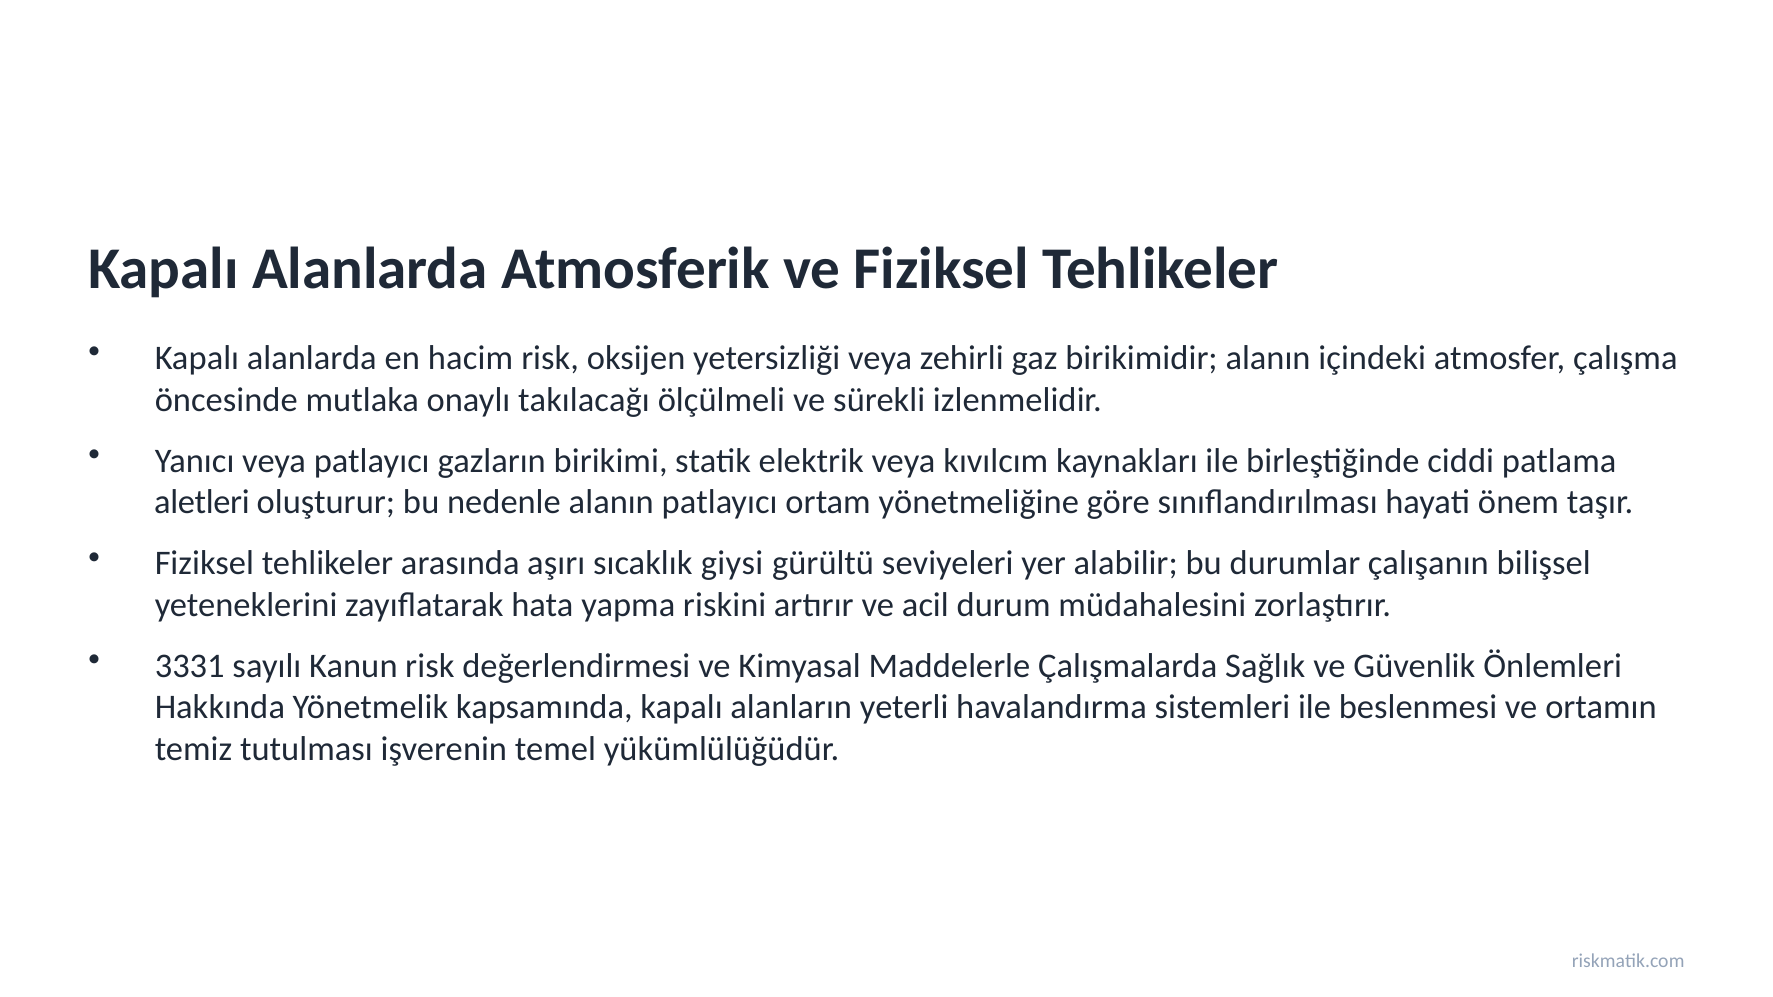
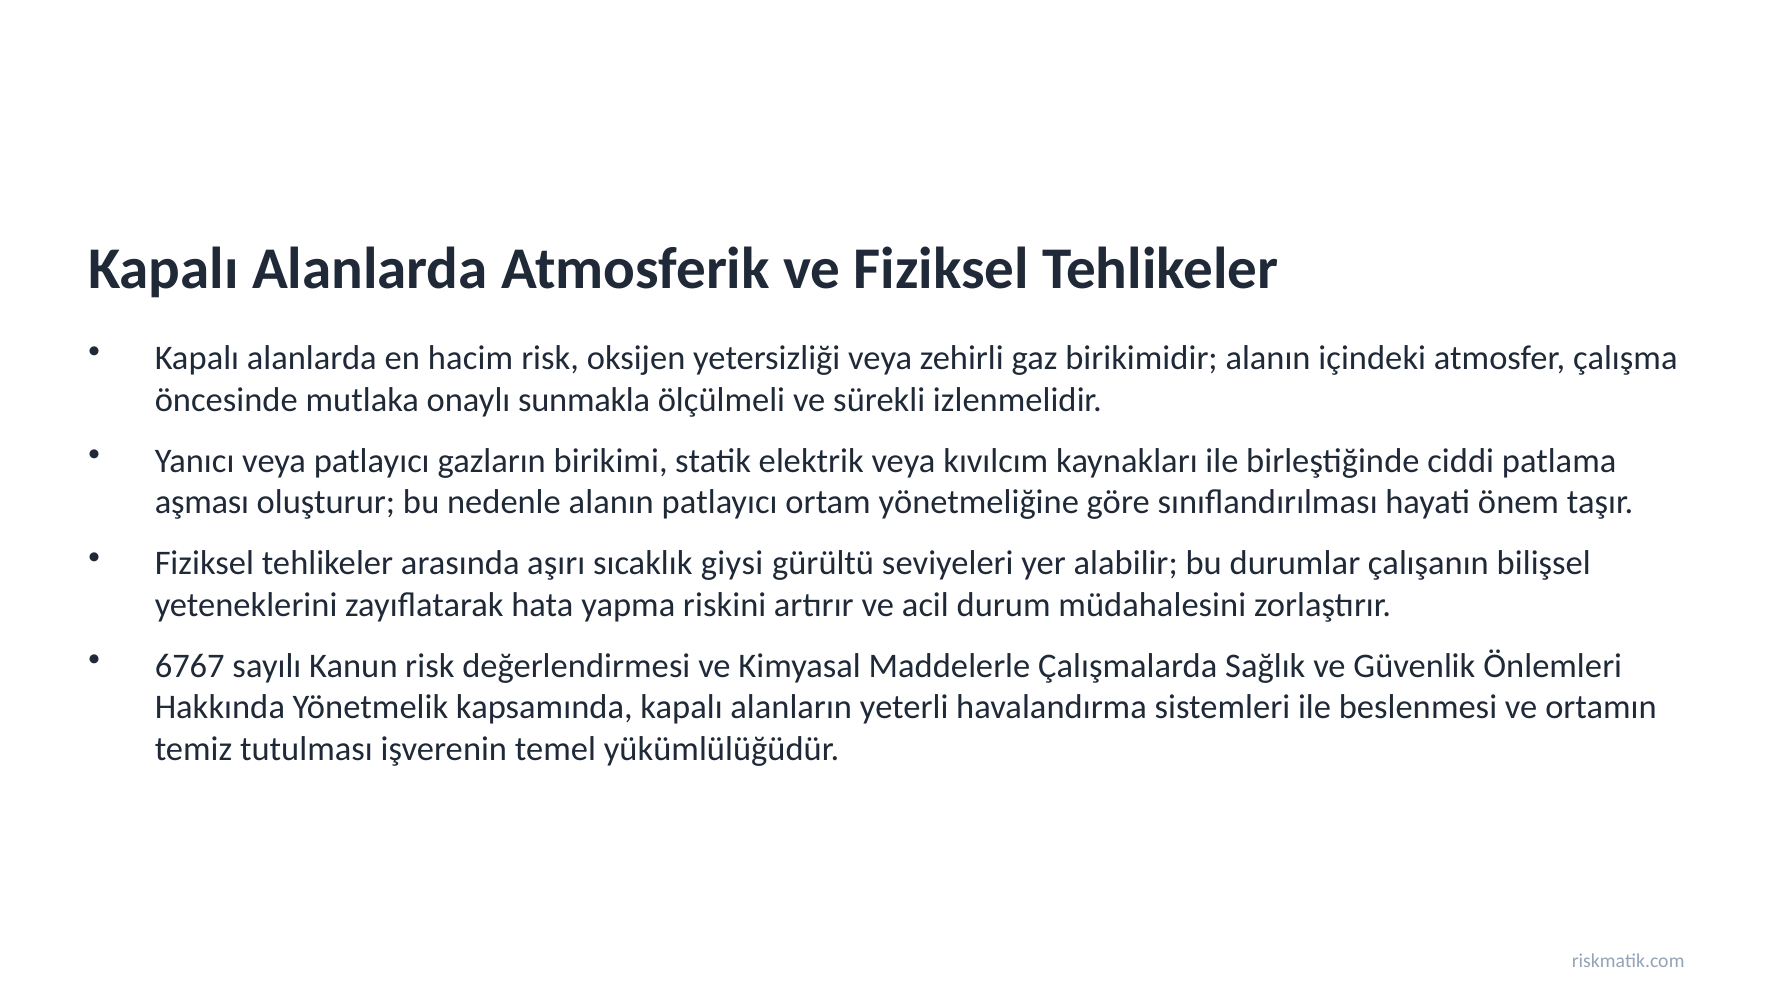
takılacağı: takılacağı -> sunmakla (584, 400)
aletleri: aletleri -> aşması (202, 502)
3331: 3331 -> 6767 (190, 666)
